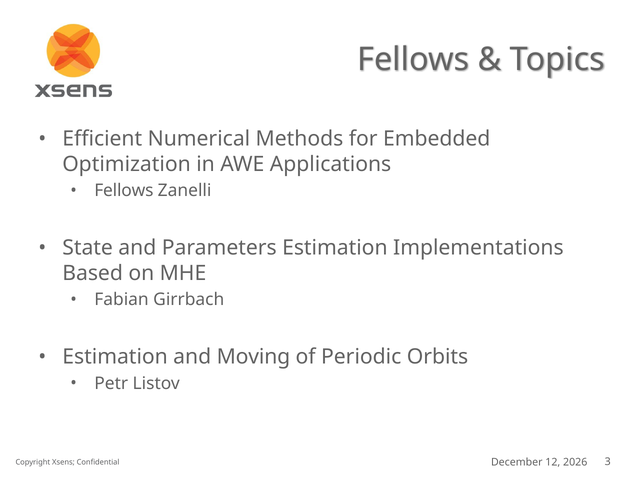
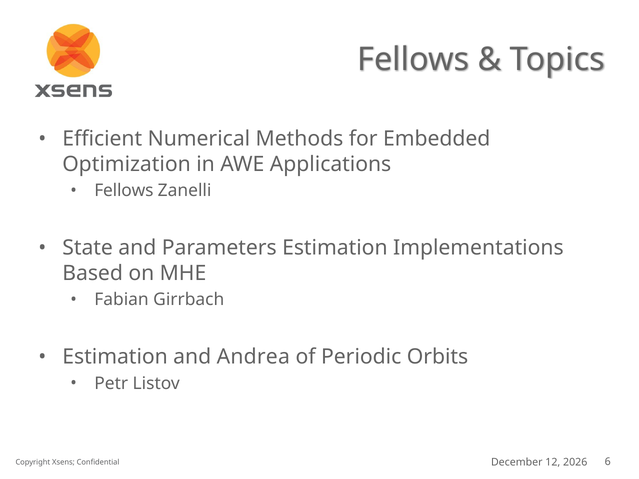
Moving: Moving -> Andrea (253, 357)
3: 3 -> 6 (608, 462)
